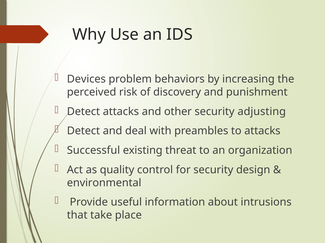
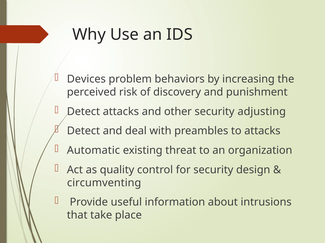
Successful: Successful -> Automatic (93, 151)
environmental: environmental -> circumventing (104, 183)
